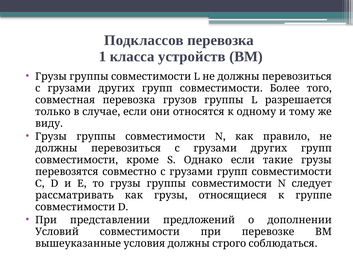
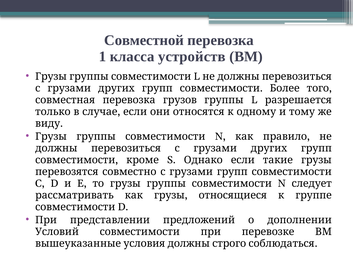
Подклассов: Подклассов -> Совместной (144, 40)
